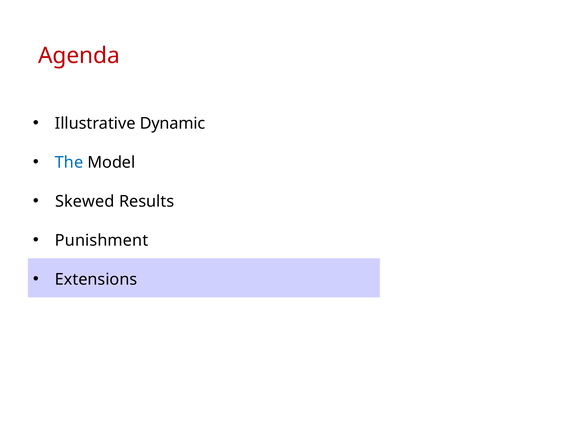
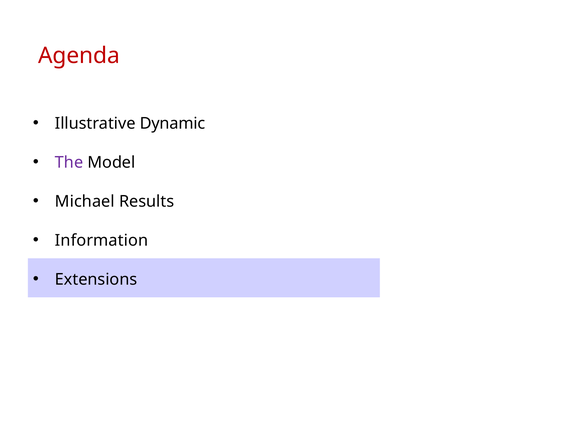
The colour: blue -> purple (69, 162)
Skewed: Skewed -> Michael (85, 201)
Punishment: Punishment -> Information (102, 240)
